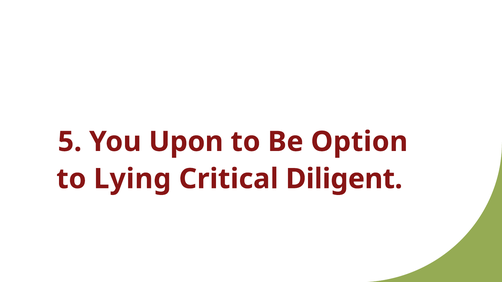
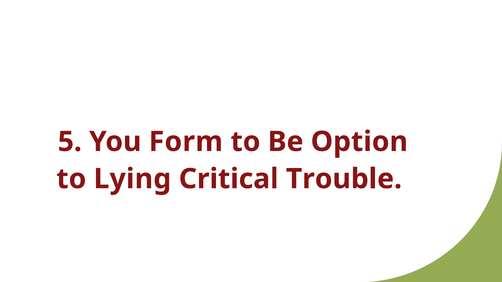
Upon: Upon -> Form (186, 142)
Diligent: Diligent -> Trouble (344, 179)
